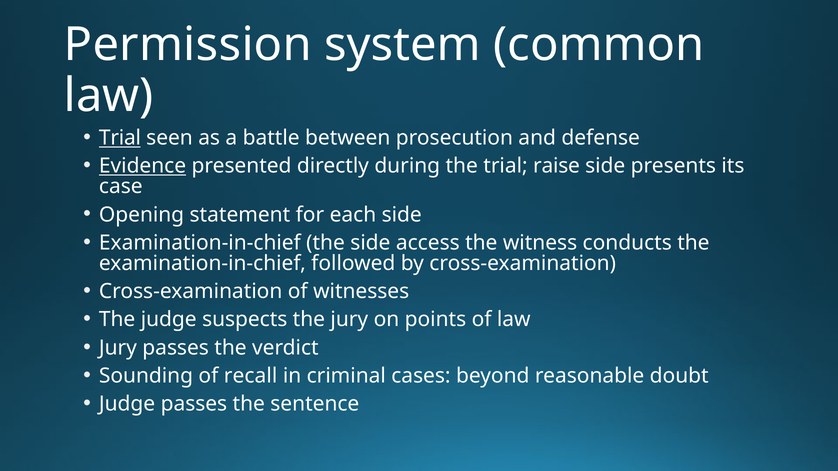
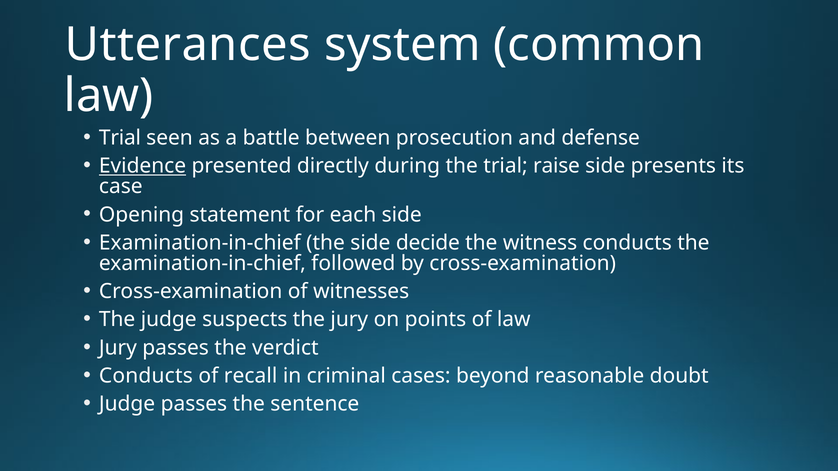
Permission: Permission -> Utterances (188, 45)
Trial underline: present -> none (120, 138)
access: access -> decide (428, 243)
Sounding: Sounding -> Conducts (146, 376)
